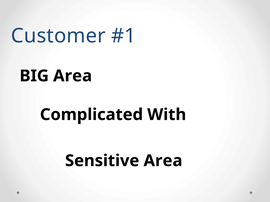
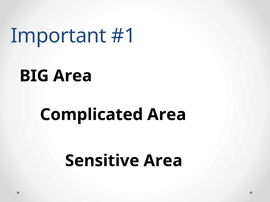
Customer: Customer -> Important (59, 36)
Complicated With: With -> Area (167, 115)
